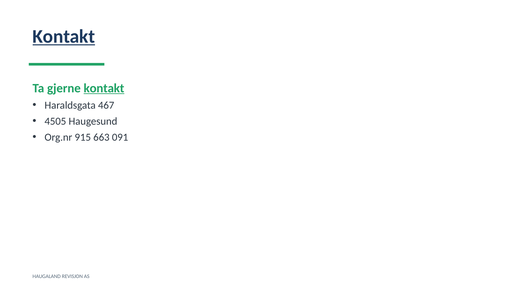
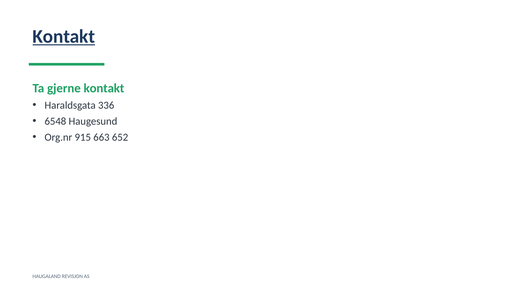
kontakt underline: present -> none (104, 88)
467: 467 -> 336 (106, 105)
4505: 4505 -> 6548 (55, 121)
091: 091 -> 652 (120, 137)
